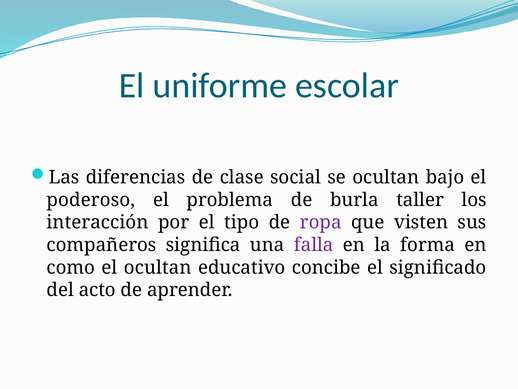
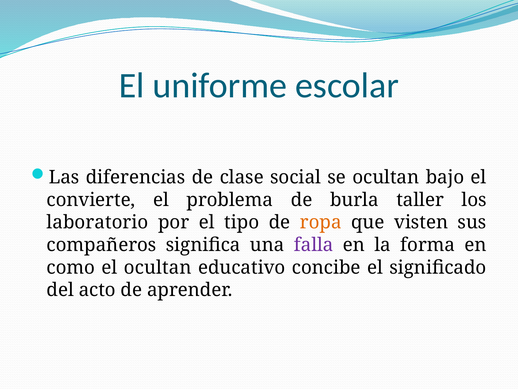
poderoso: poderoso -> convierte (91, 200)
interacción: interacción -> laboratorio (97, 222)
ropa colour: purple -> orange (321, 222)
